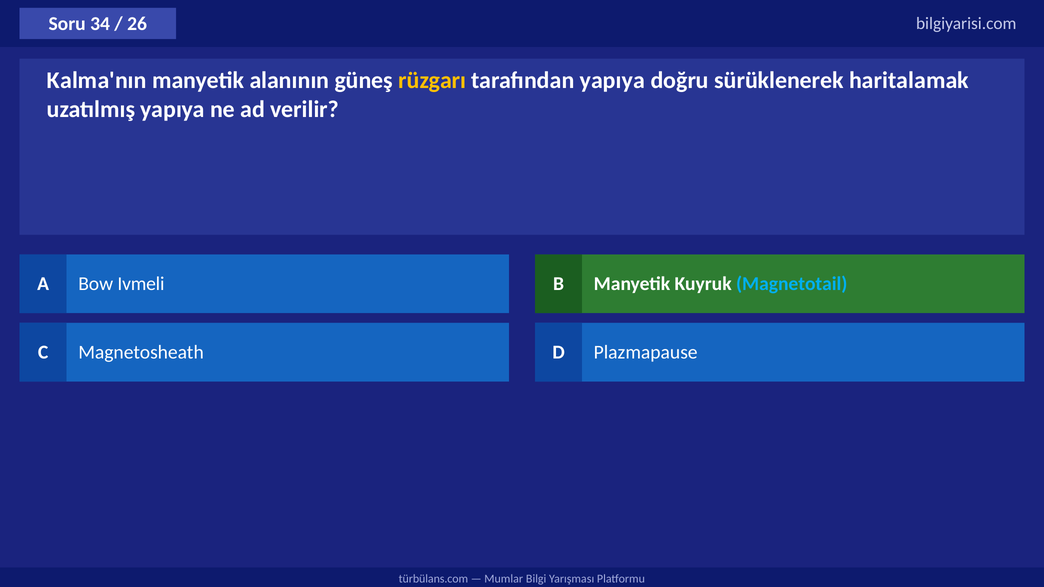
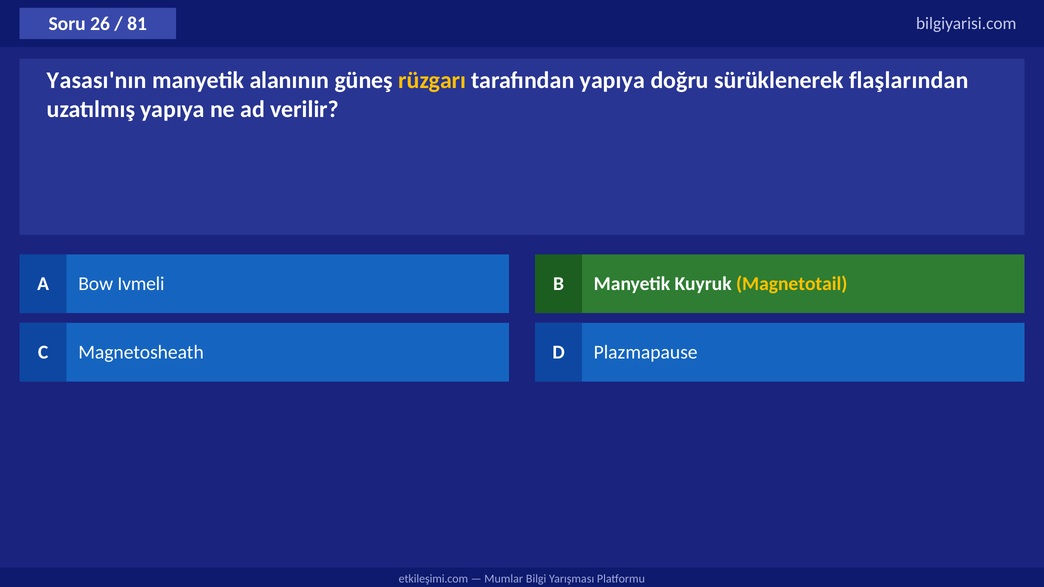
34: 34 -> 26 (100, 24)
26: 26 -> 81 (137, 24)
Kalma'nın: Kalma'nın -> Yasası'nın (97, 80)
haritalamak: haritalamak -> flaşlarından (909, 80)
Magnetotail colour: light blue -> yellow (792, 284)
türbülans.com: türbülans.com -> etkileşimi.com (433, 579)
